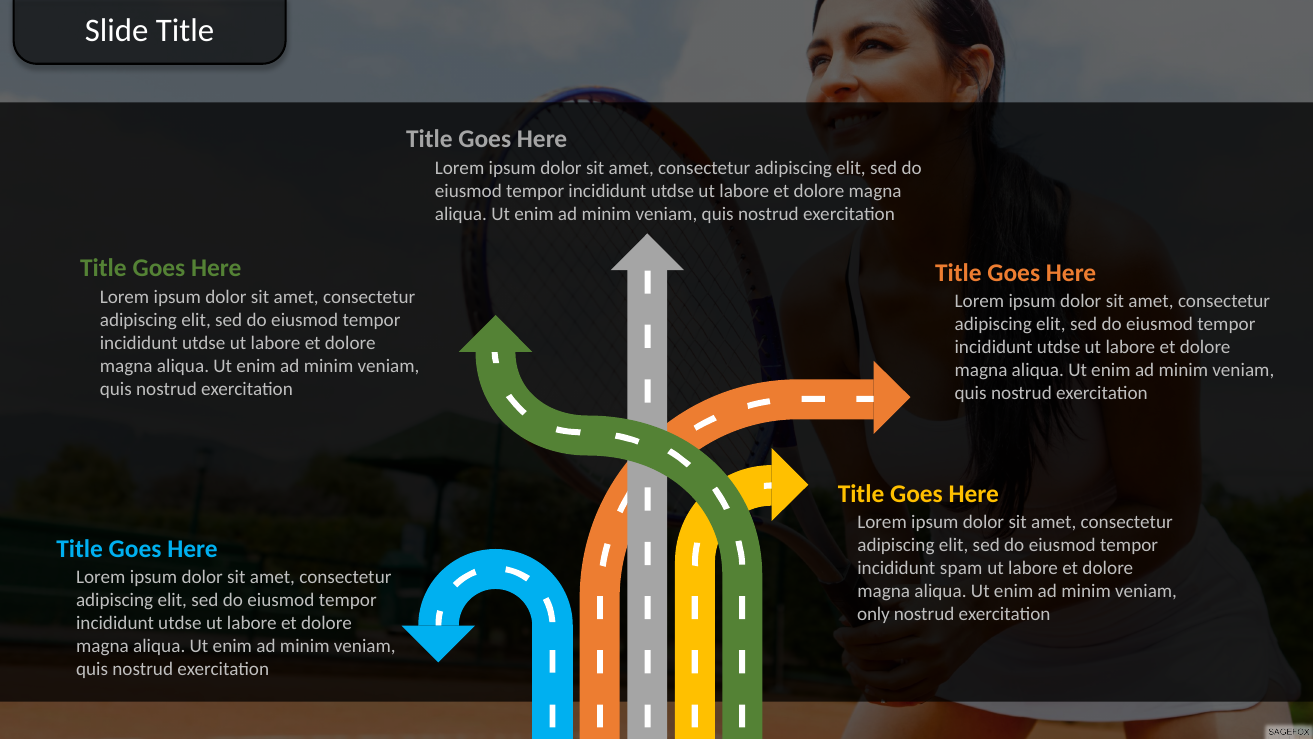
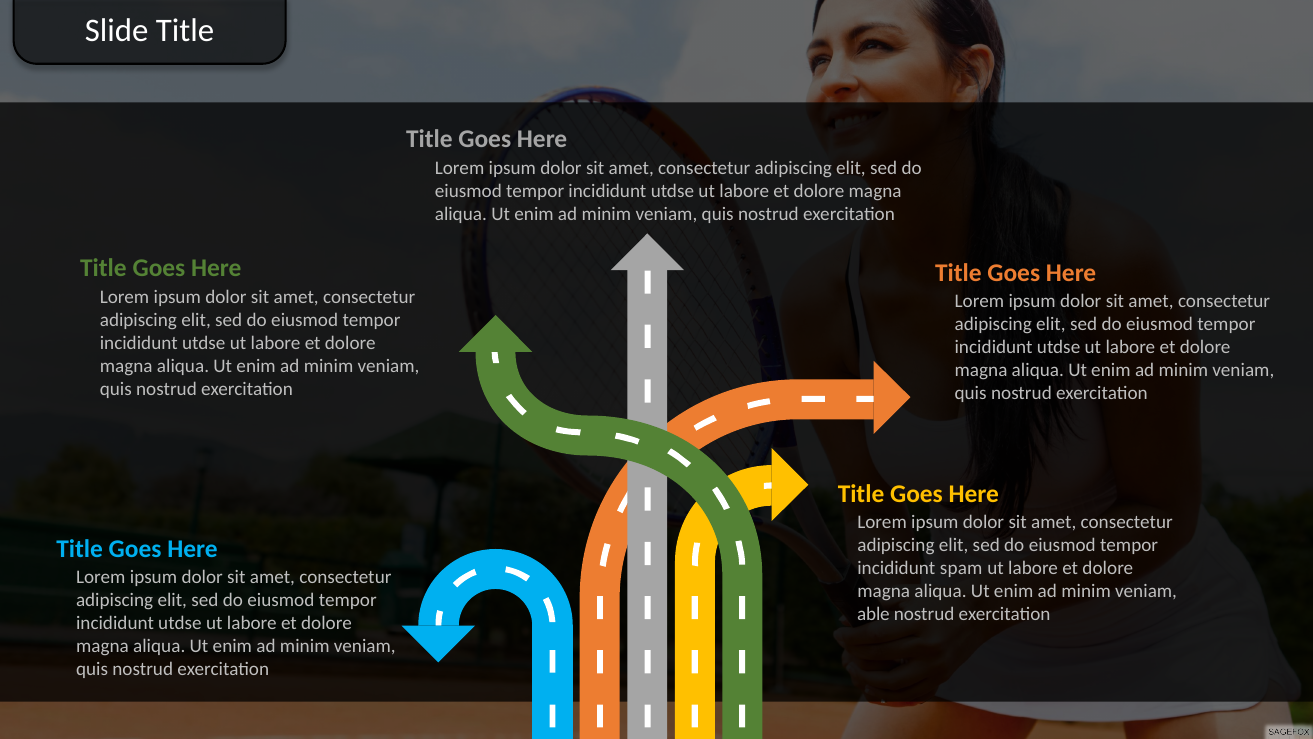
only: only -> able (873, 614)
